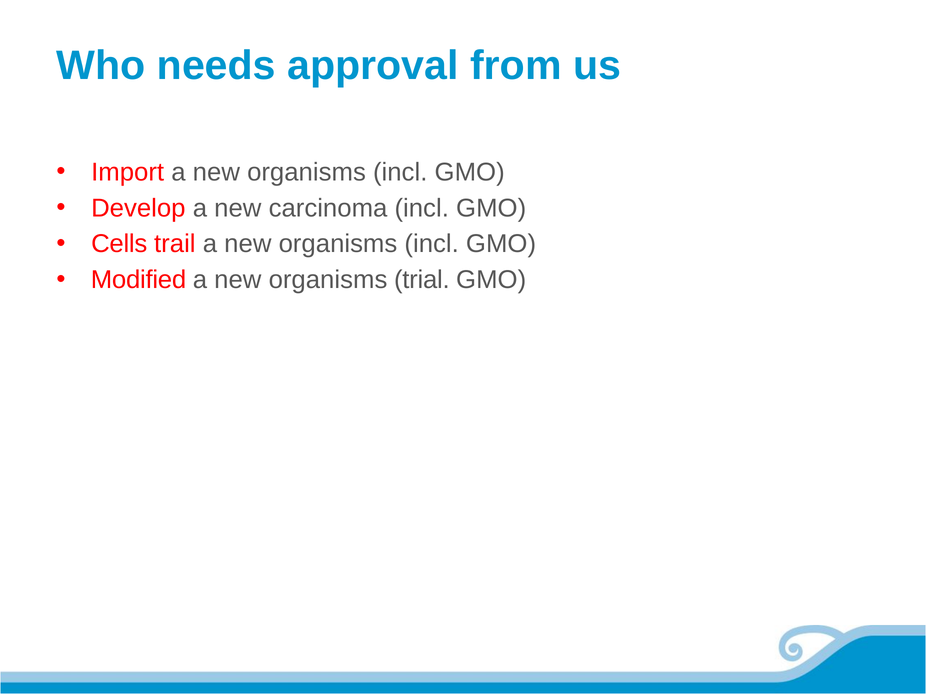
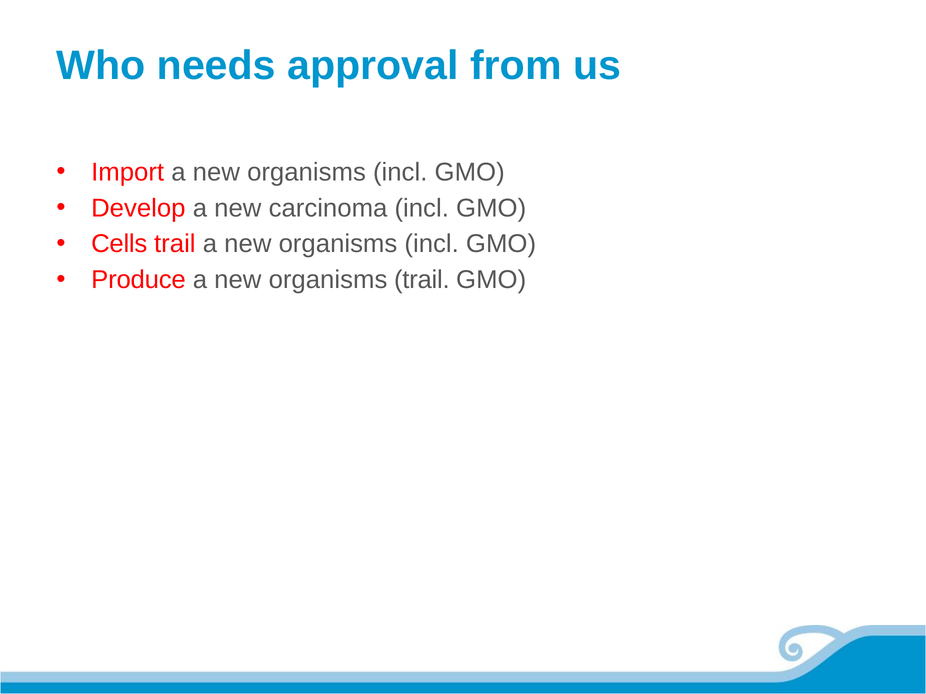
Modified: Modified -> Produce (138, 280)
organisms trial: trial -> trail (422, 280)
